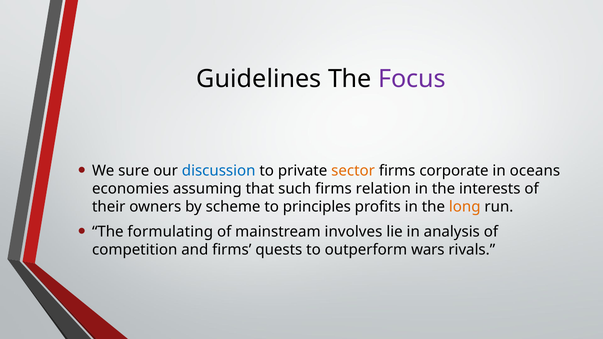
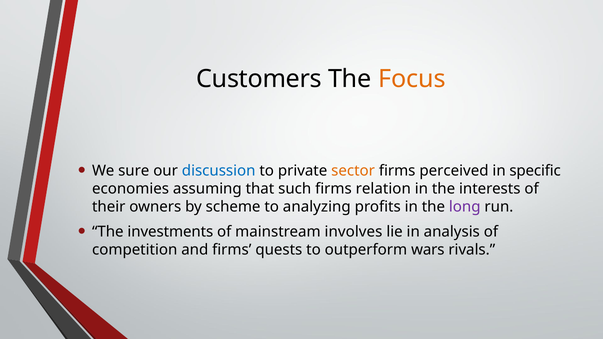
Guidelines: Guidelines -> Customers (259, 79)
Focus colour: purple -> orange (412, 79)
corporate: corporate -> perceived (454, 171)
oceans: oceans -> specific (535, 171)
principles: principles -> analyzing (317, 207)
long colour: orange -> purple (465, 207)
formulating: formulating -> investments (170, 232)
